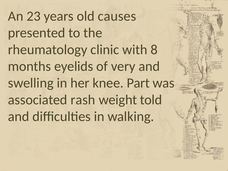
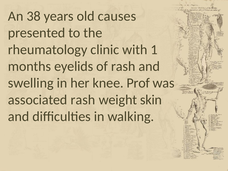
23: 23 -> 38 (34, 16)
8: 8 -> 1 (154, 50)
of very: very -> rash (123, 66)
Part: Part -> Prof (138, 83)
told: told -> skin (151, 100)
